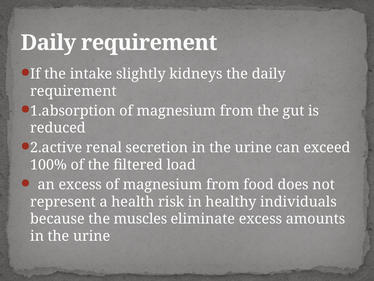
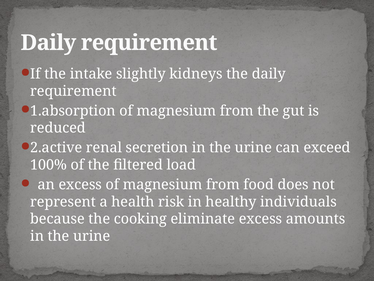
muscles: muscles -> cooking (140, 219)
